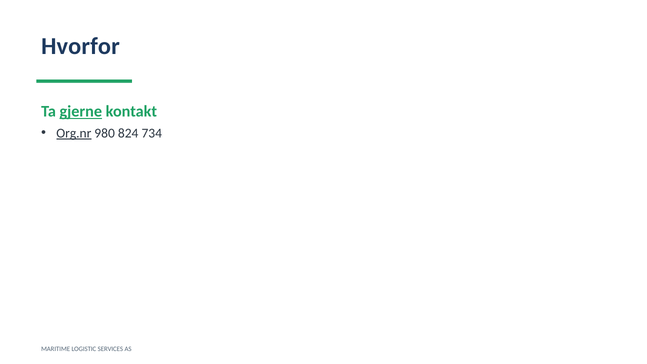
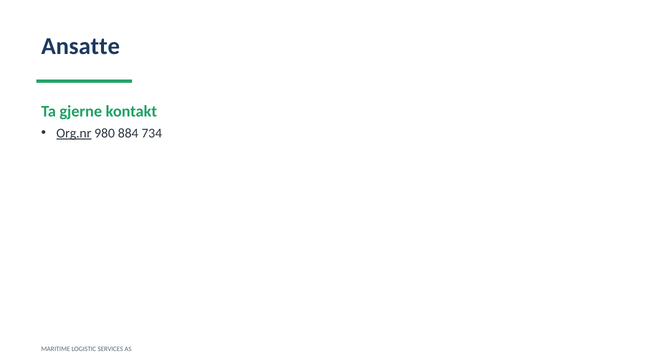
Hvorfor: Hvorfor -> Ansatte (81, 46)
gjerne underline: present -> none (81, 111)
824: 824 -> 884 (128, 133)
